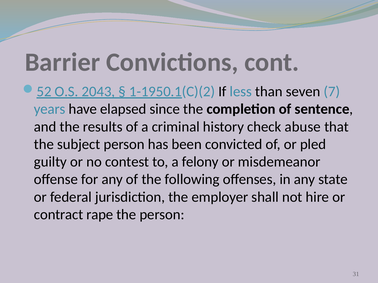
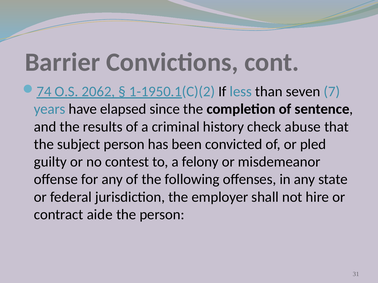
52: 52 -> 74 (44, 92)
2043: 2043 -> 2062 (98, 92)
rape: rape -> aide (100, 215)
